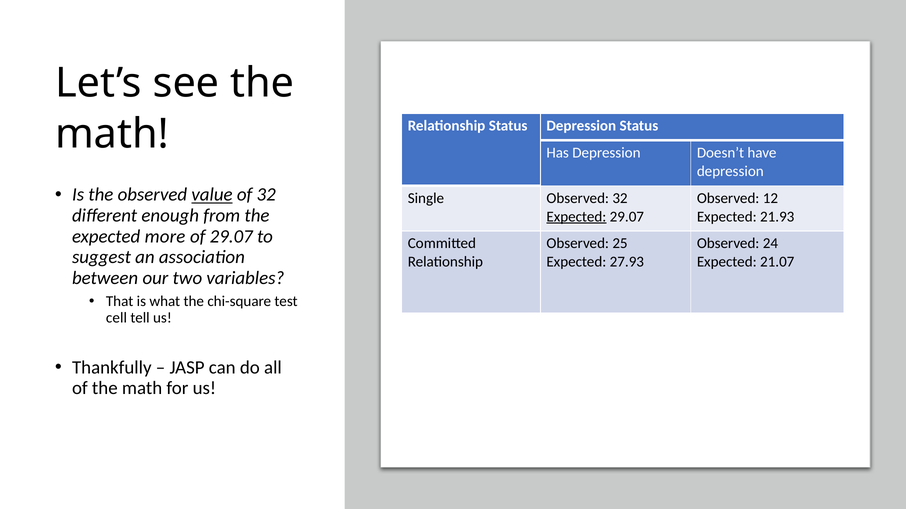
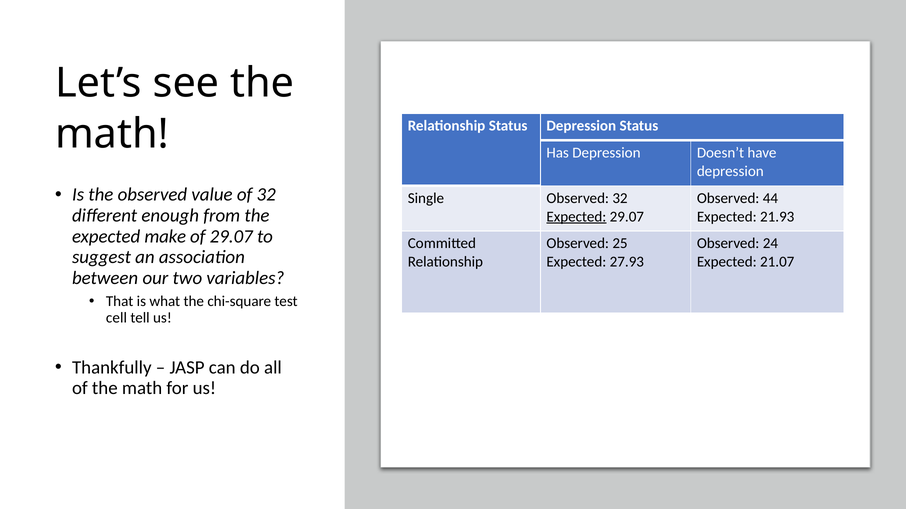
value underline: present -> none (212, 195)
12: 12 -> 44 (770, 198)
more: more -> make (165, 237)
